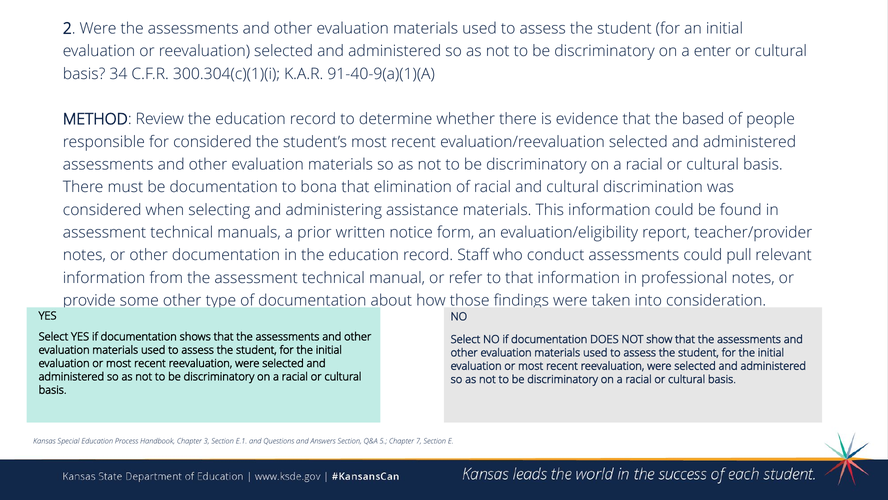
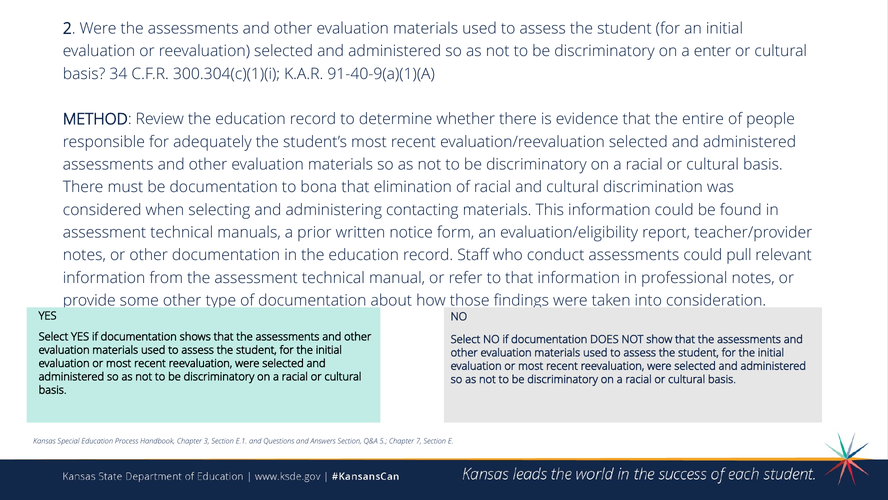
based: based -> entire (703, 119)
for considered: considered -> adequately (212, 142)
assistance: assistance -> contacting (422, 210)
